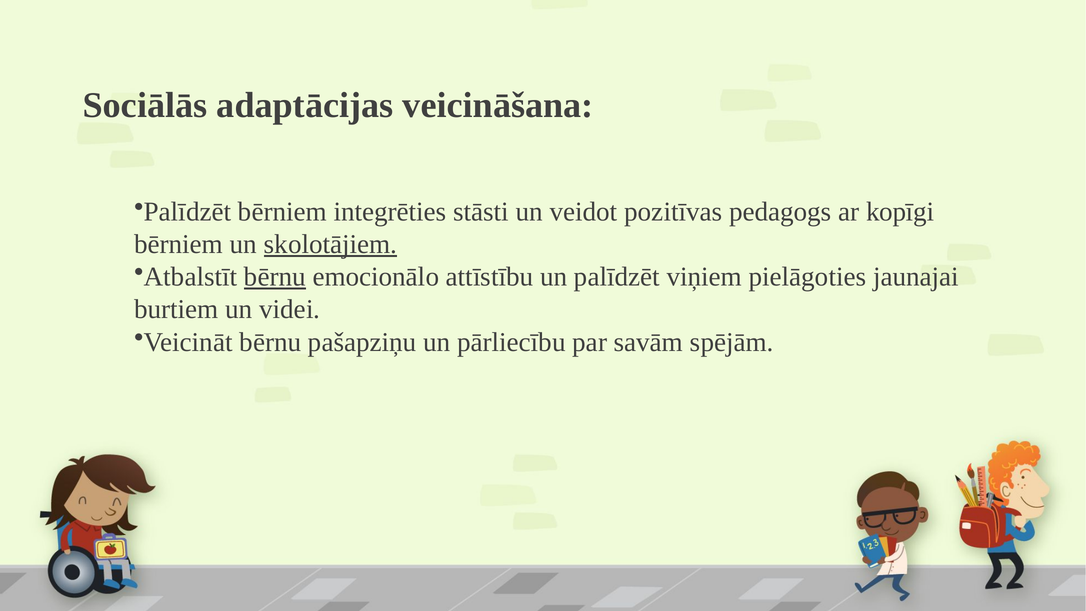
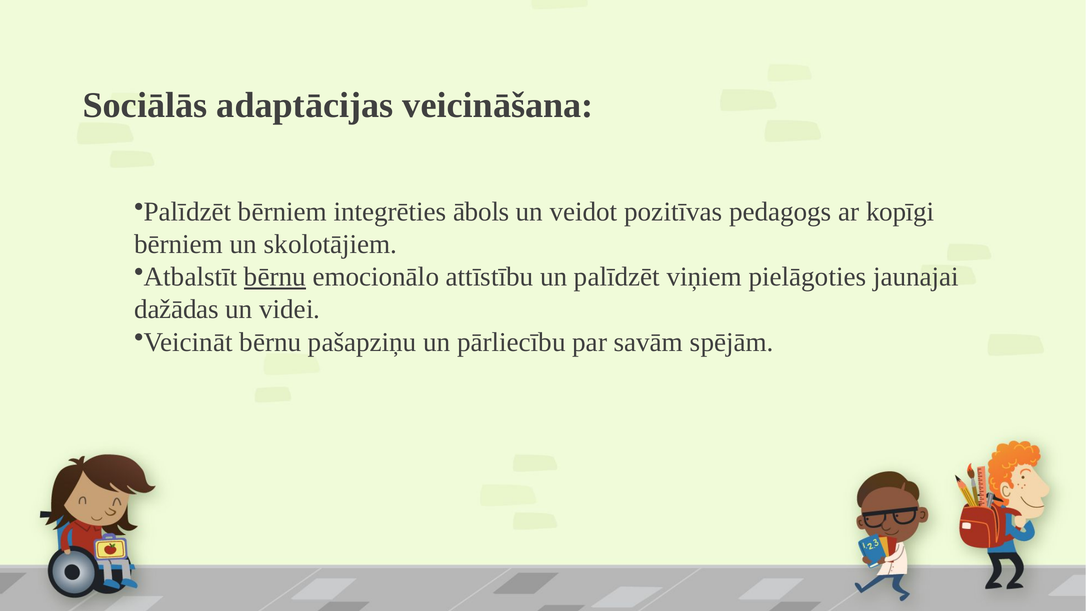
stāsti: stāsti -> ābols (481, 212)
skolotājiem underline: present -> none (331, 244)
burtiem: burtiem -> dažādas (177, 309)
